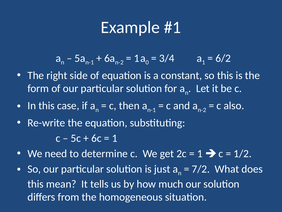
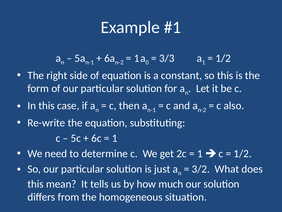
3/4: 3/4 -> 3/3 (167, 58)
6/2: 6/2 -> 1/2 (223, 58)
7/2: 7/2 -> 3/2 (201, 169)
